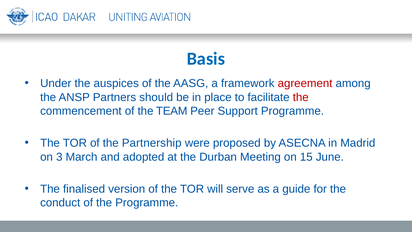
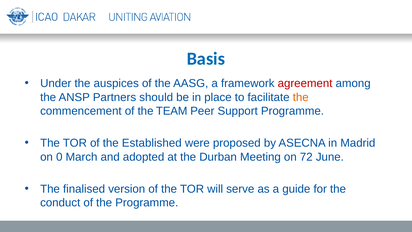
the colour: red -> orange (301, 97)
Partnership: Partnership -> Established (152, 143)
3: 3 -> 0 (59, 157)
15: 15 -> 72 (306, 157)
